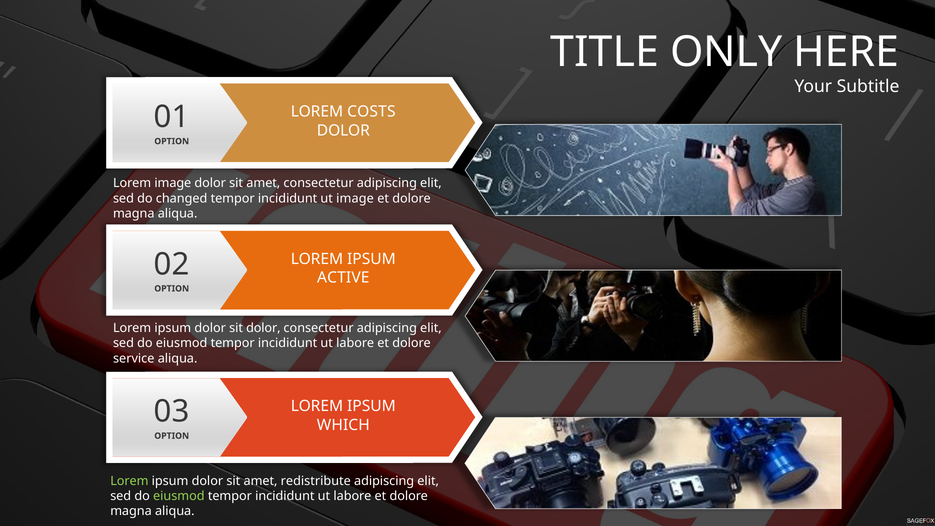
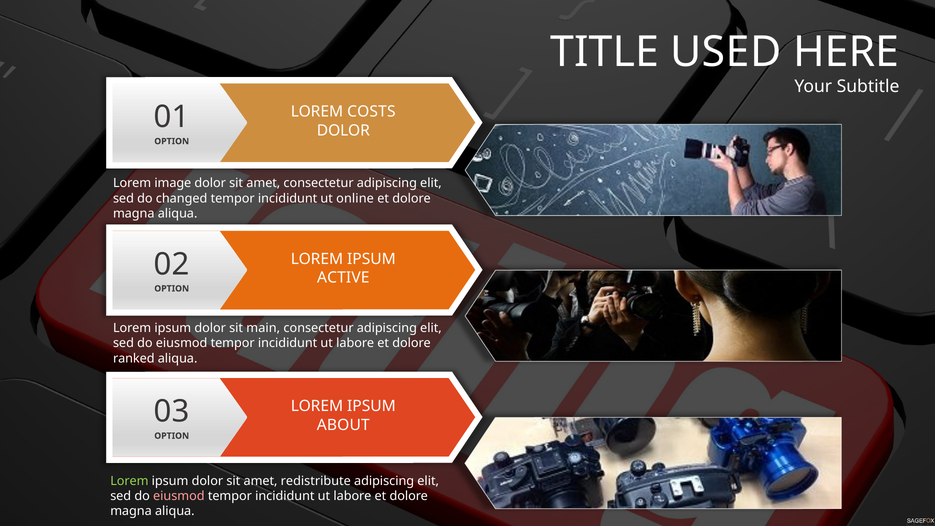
ONLY: ONLY -> USED (726, 52)
ut image: image -> online (355, 198)
sit dolor: dolor -> main (263, 328)
service: service -> ranked (134, 358)
WHICH: WHICH -> ABOUT (343, 425)
eiusmod colour: light green -> pink (179, 496)
